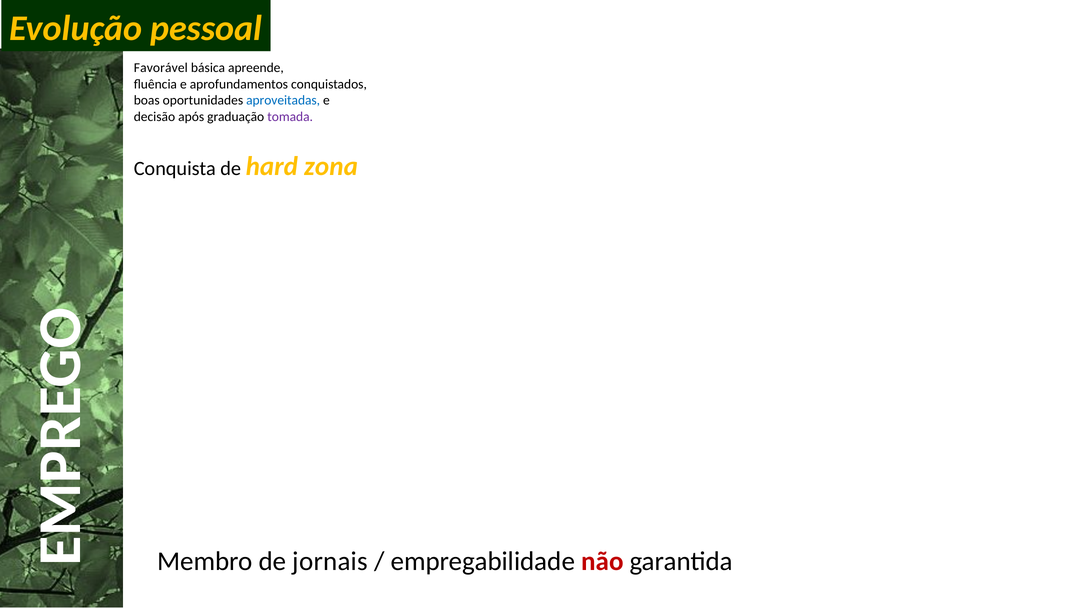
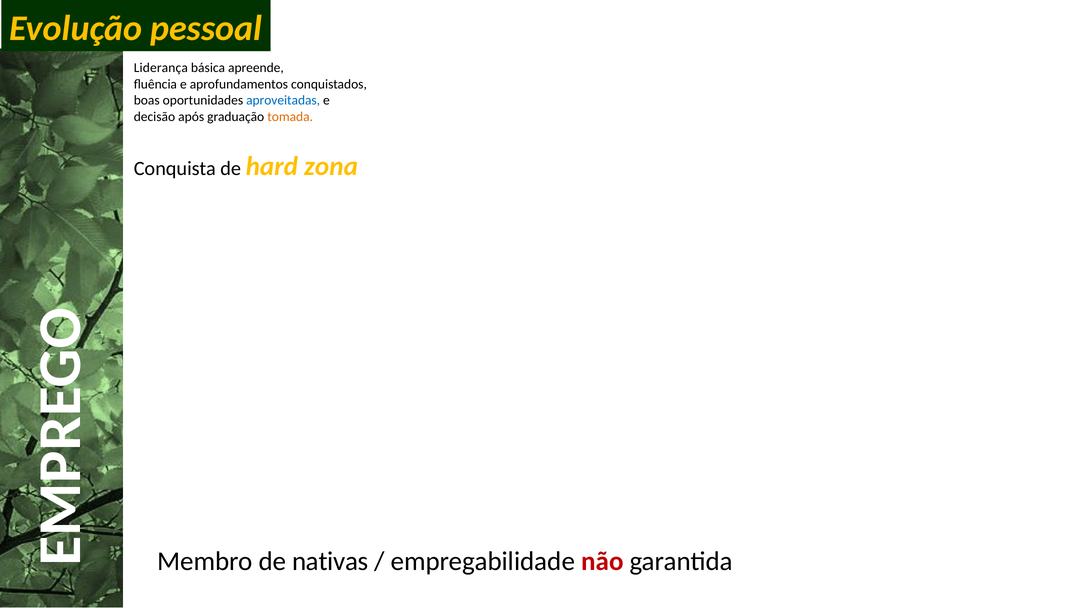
Favorável: Favorável -> Liderança (161, 68)
tomada colour: purple -> orange (290, 117)
jornais: jornais -> nativas (330, 561)
